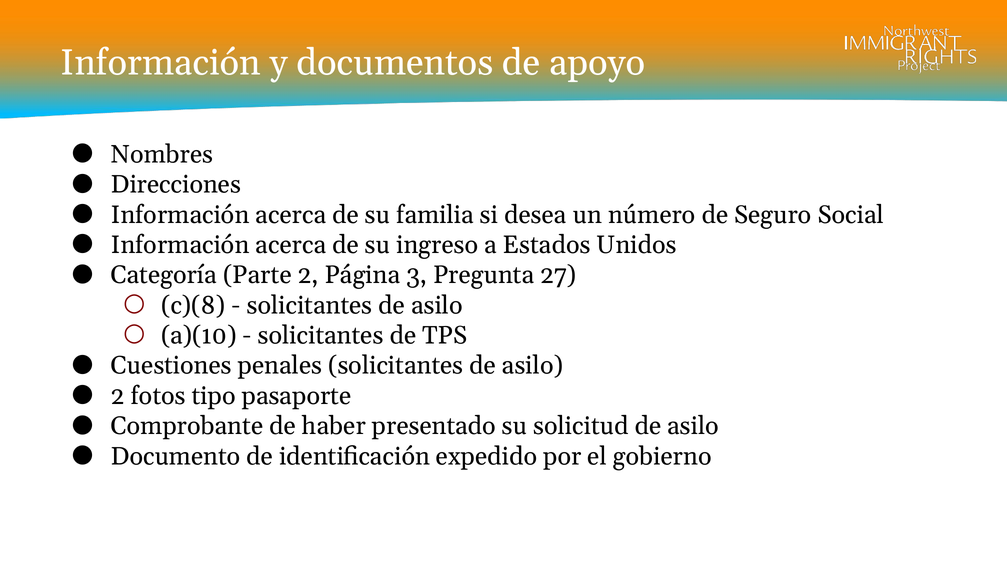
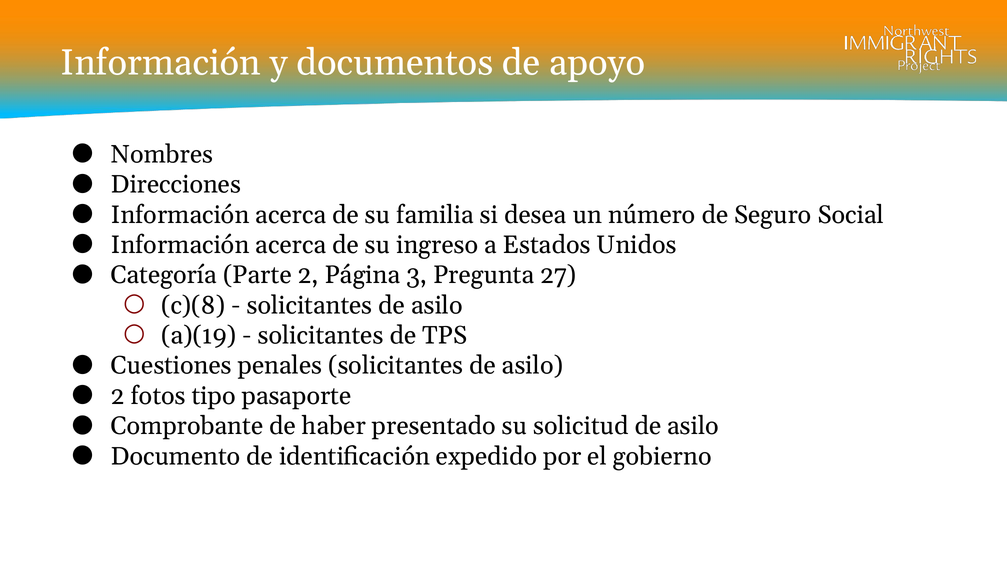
a)(10: a)(10 -> a)(19 (199, 336)
